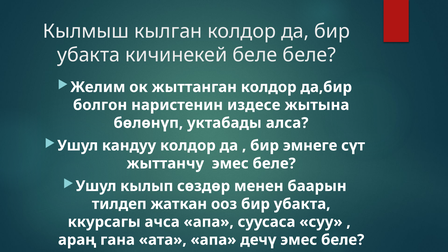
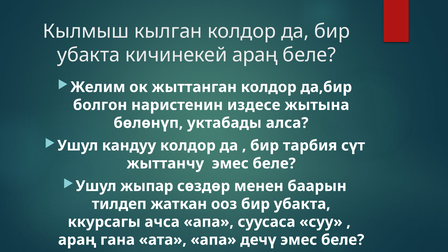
кичинекей беле: беле -> араң (255, 55)
эмнеге: эмнеге -> тарбия (310, 146)
кылып: кылып -> жыпар (147, 186)
